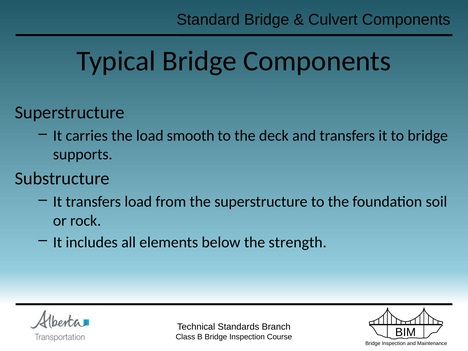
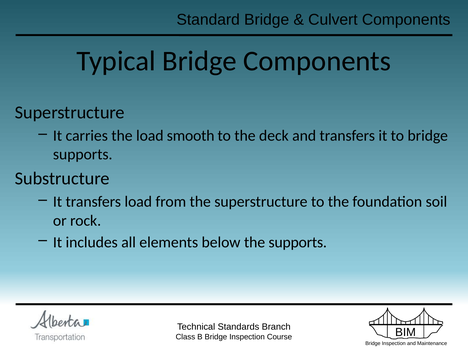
the strength: strength -> supports (298, 242)
